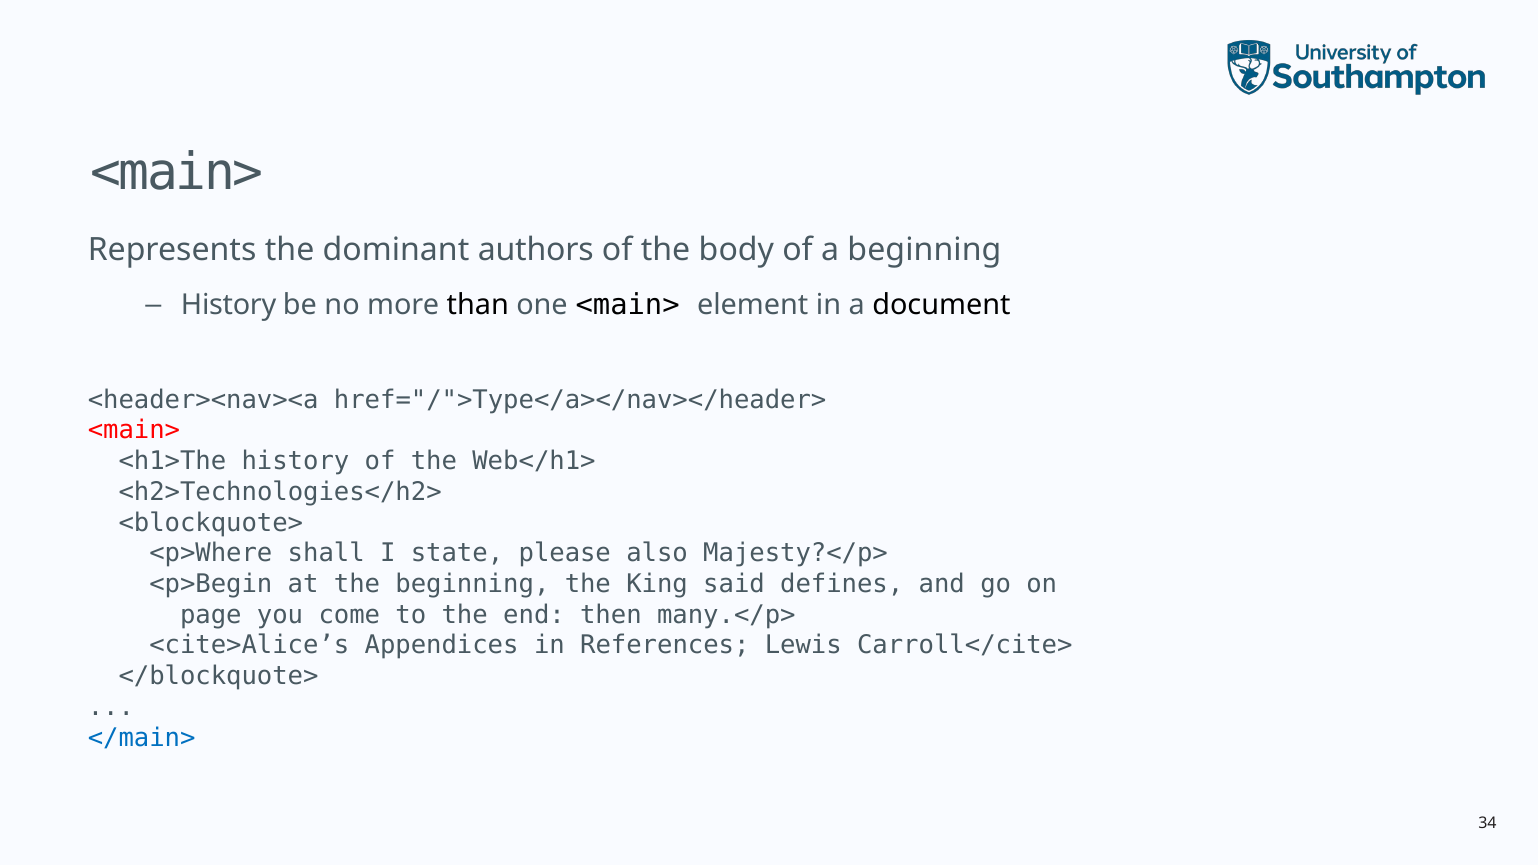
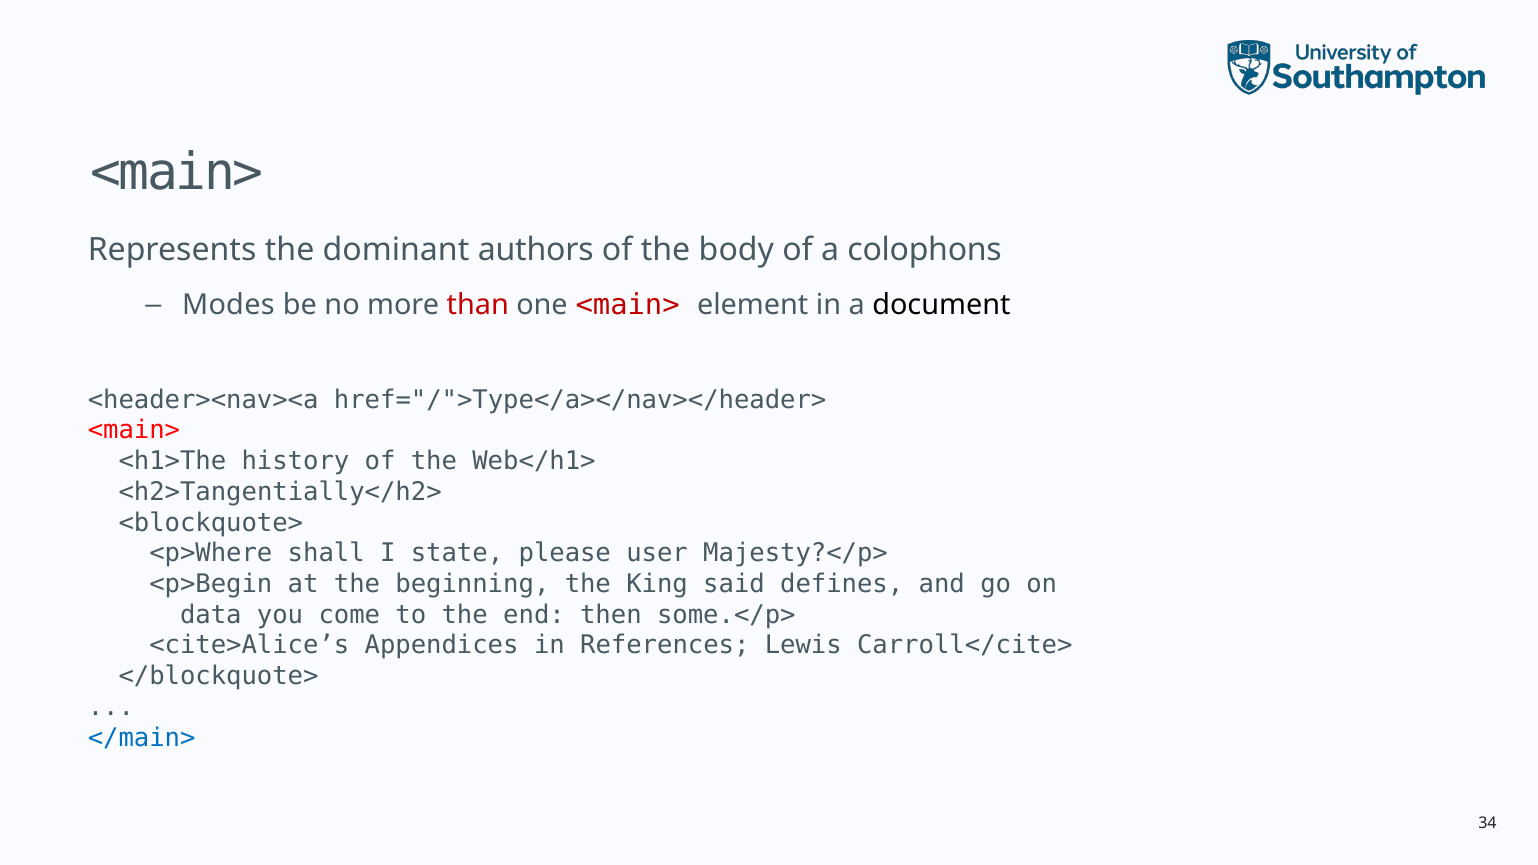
a beginning: beginning -> colophons (925, 250)
History: History -> Modes (228, 305)
than colour: black -> red (478, 305)
<main> colour: black -> red (628, 305)
<h2>Technologies</h2>: <h2>Technologies</h2> -> <h2>Tangentially</h2> (280, 492)
also: also -> user (657, 553)
page: page -> data (211, 615)
many.</p>: many.</p> -> some.</p> (726, 615)
